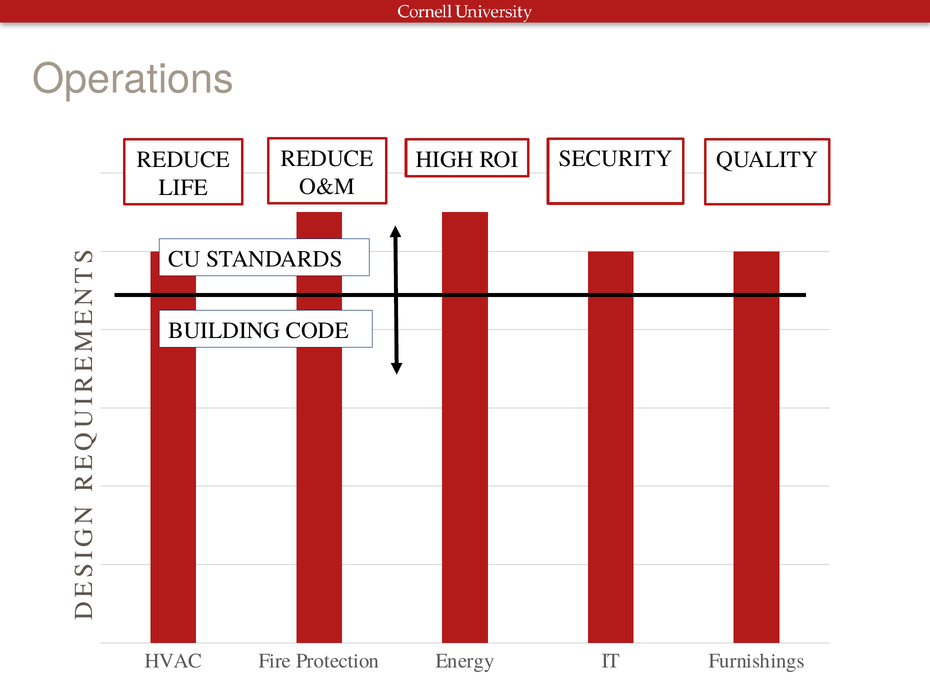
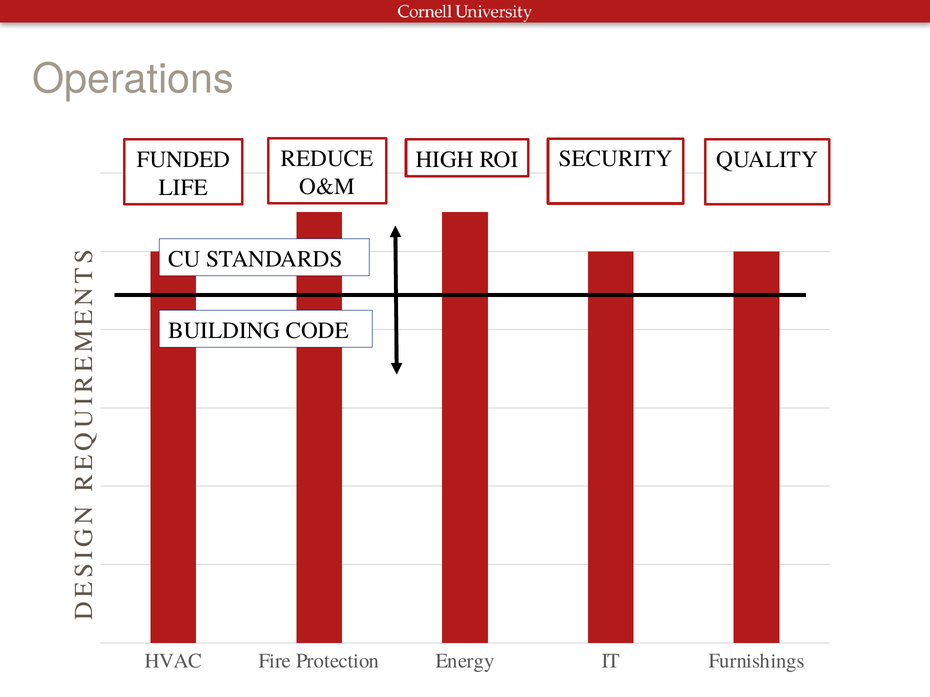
REDUCE: REDUCE -> FUNDED (184, 160)
